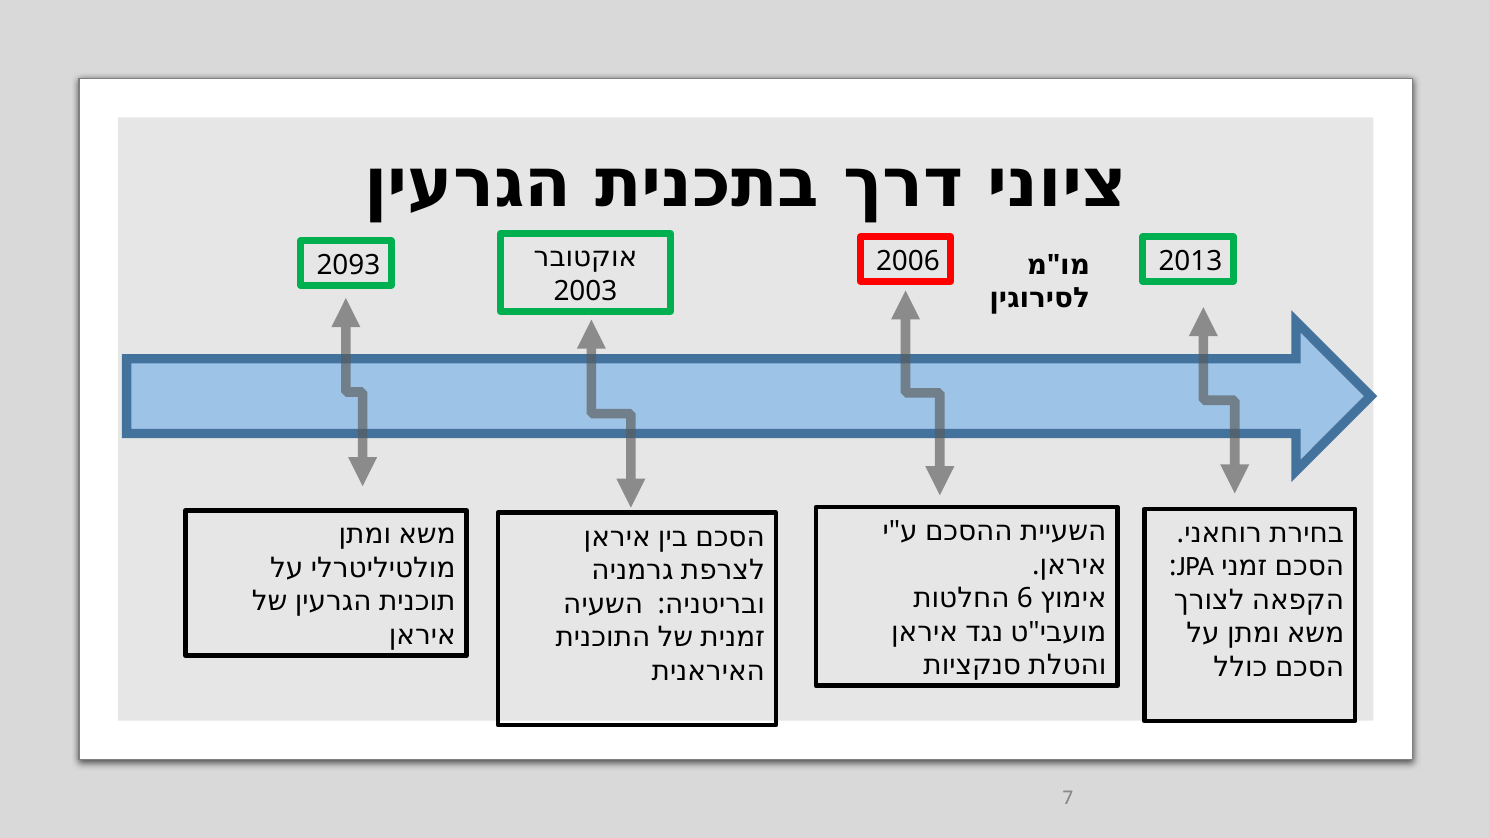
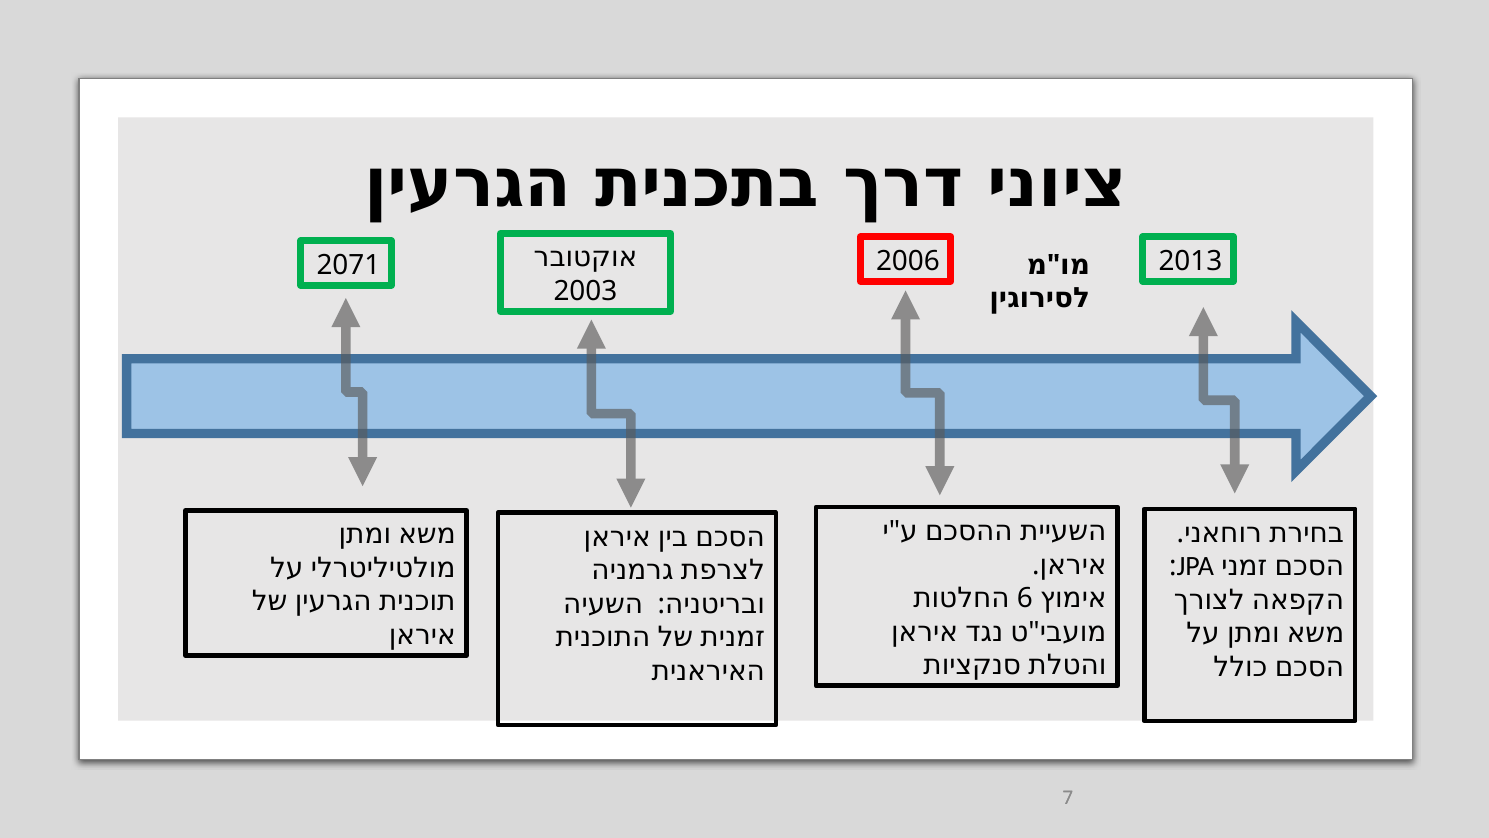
2093: 2093 -> 2071 (348, 265)
